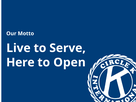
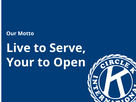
Here: Here -> Your (20, 62)
